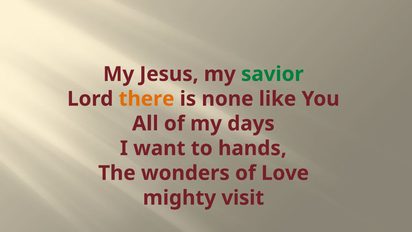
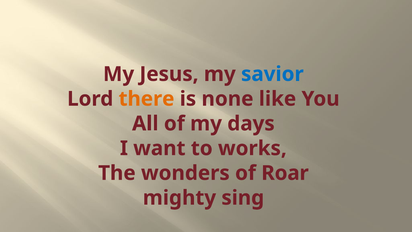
savior colour: green -> blue (272, 74)
hands: hands -> works (252, 148)
Love: Love -> Roar (285, 173)
visit: visit -> sing (243, 198)
